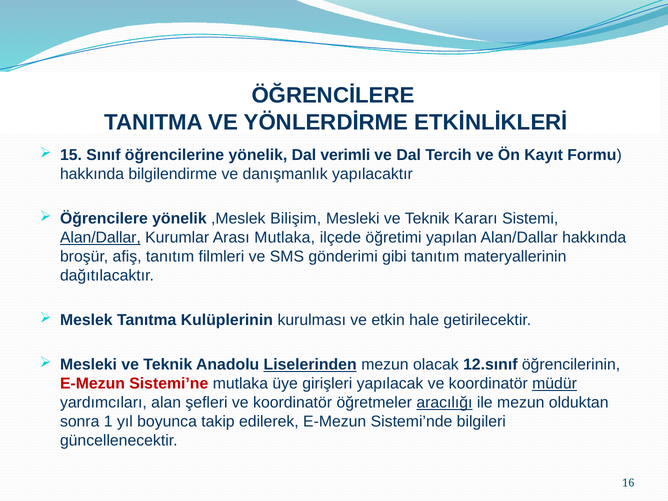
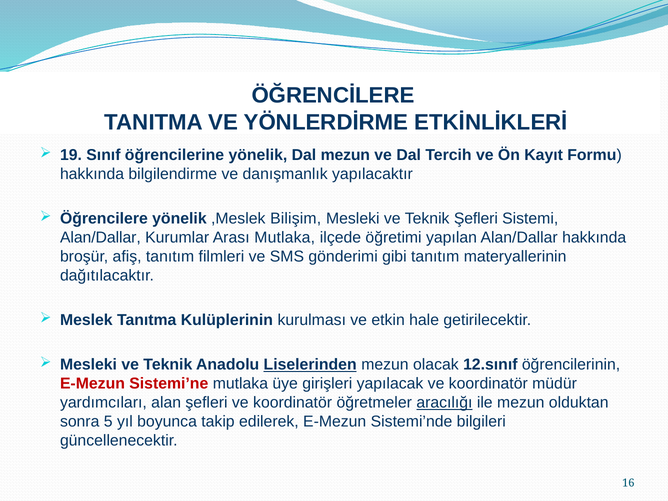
15: 15 -> 19 (71, 155)
Dal verimli: verimli -> mezun (345, 155)
Teknik Kararı: Kararı -> Şefleri (476, 219)
Alan/Dallar underline: present -> none (100, 238)
müdür underline: present -> none (555, 384)
1: 1 -> 5 (108, 421)
